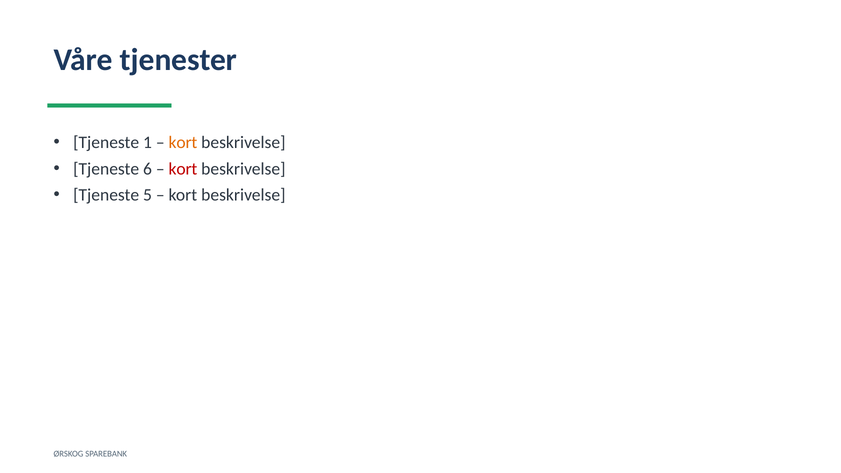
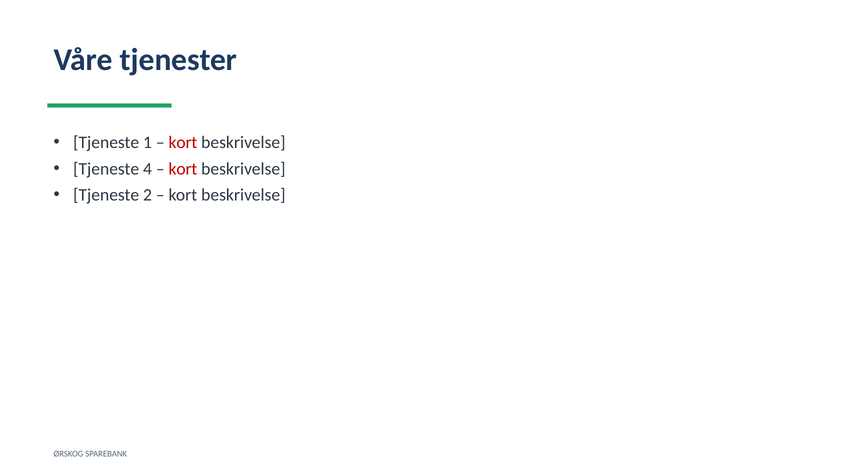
kort colour: orange -> red (183, 142)
6: 6 -> 4 (147, 169)
5: 5 -> 2 (147, 195)
